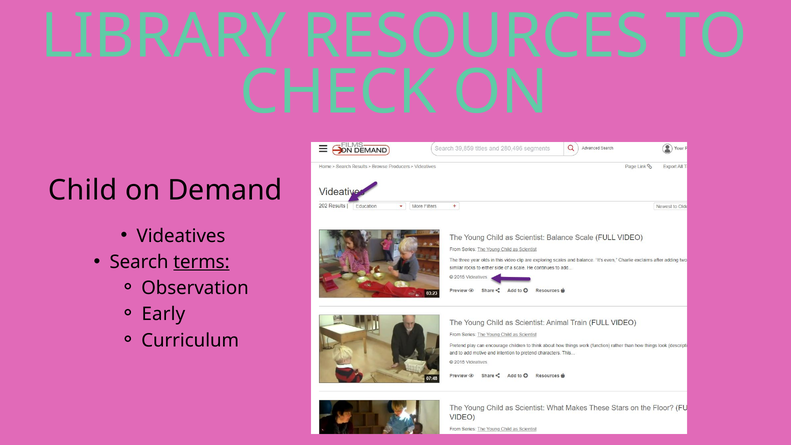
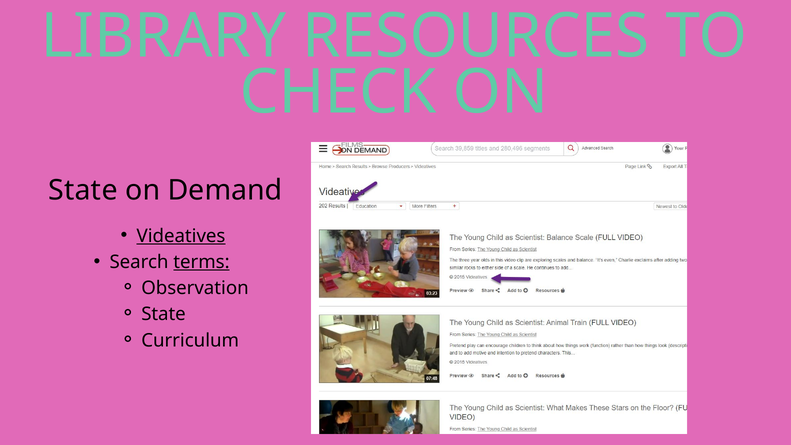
Child: Child -> State (83, 190)
Videatives underline: none -> present (181, 236)
Early: Early -> State (163, 314)
